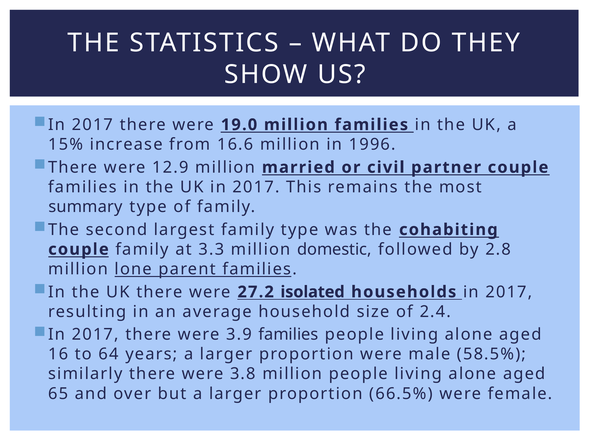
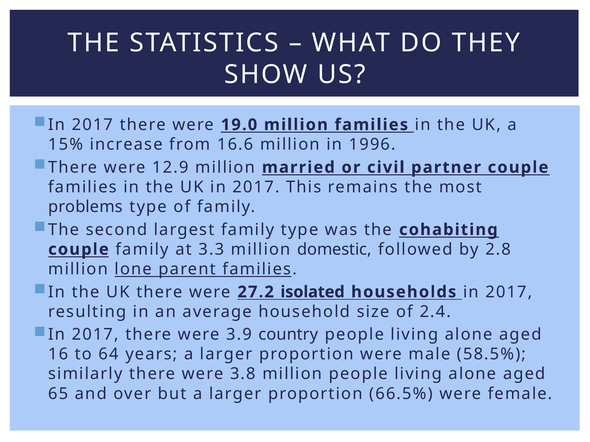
summary: summary -> problems (85, 207)
3.9 families: families -> country (288, 335)
